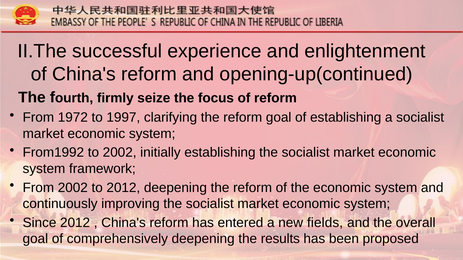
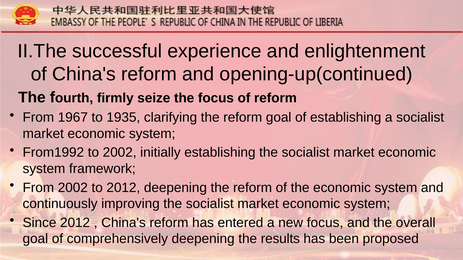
1972: 1972 -> 1967 (73, 118)
1997: 1997 -> 1935 (123, 118)
new fields: fields -> focus (325, 223)
